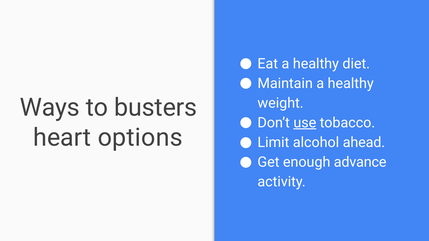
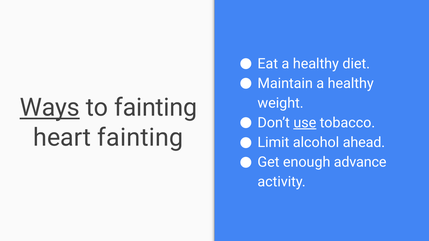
Ways underline: none -> present (50, 108)
to busters: busters -> fainting (156, 108)
heart options: options -> fainting (140, 138)
